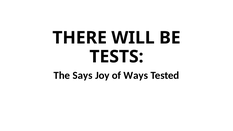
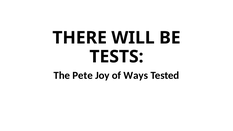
Says: Says -> Pete (83, 75)
